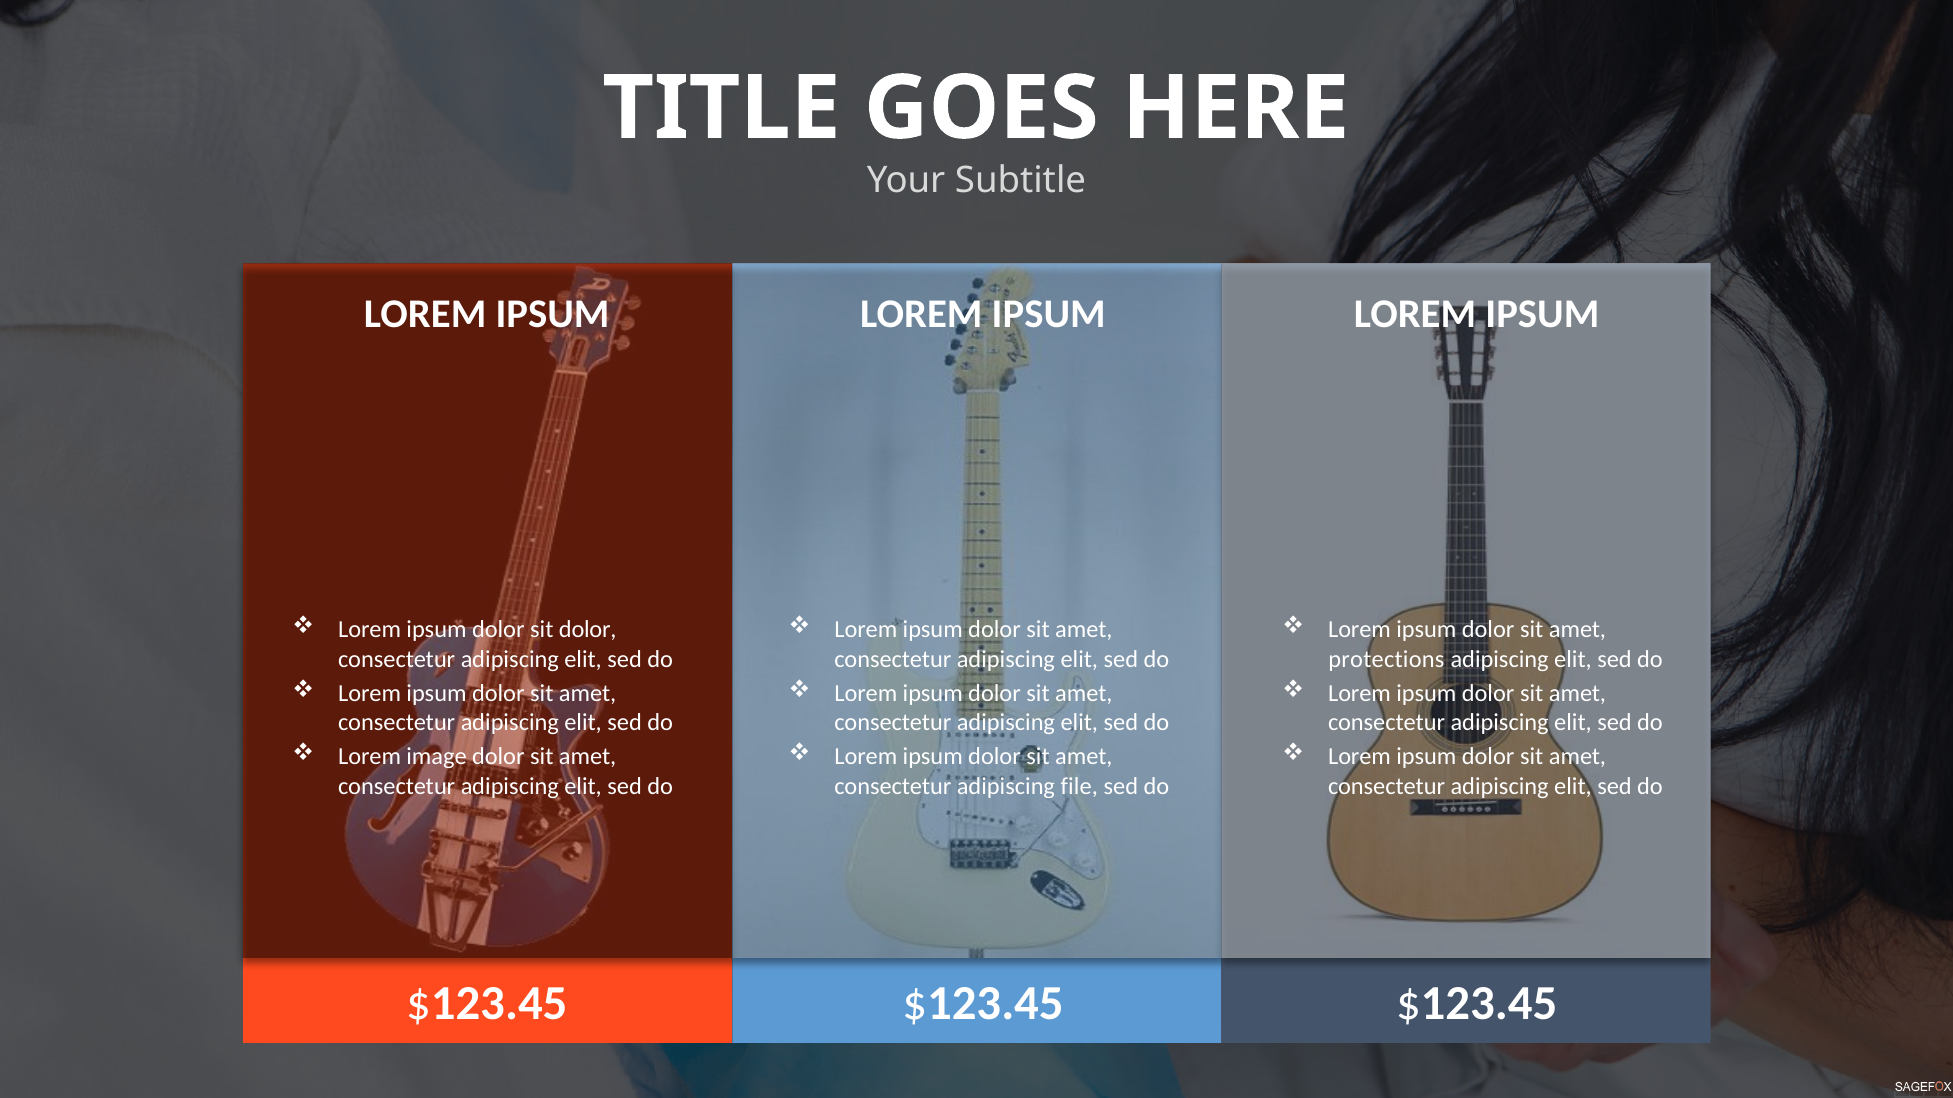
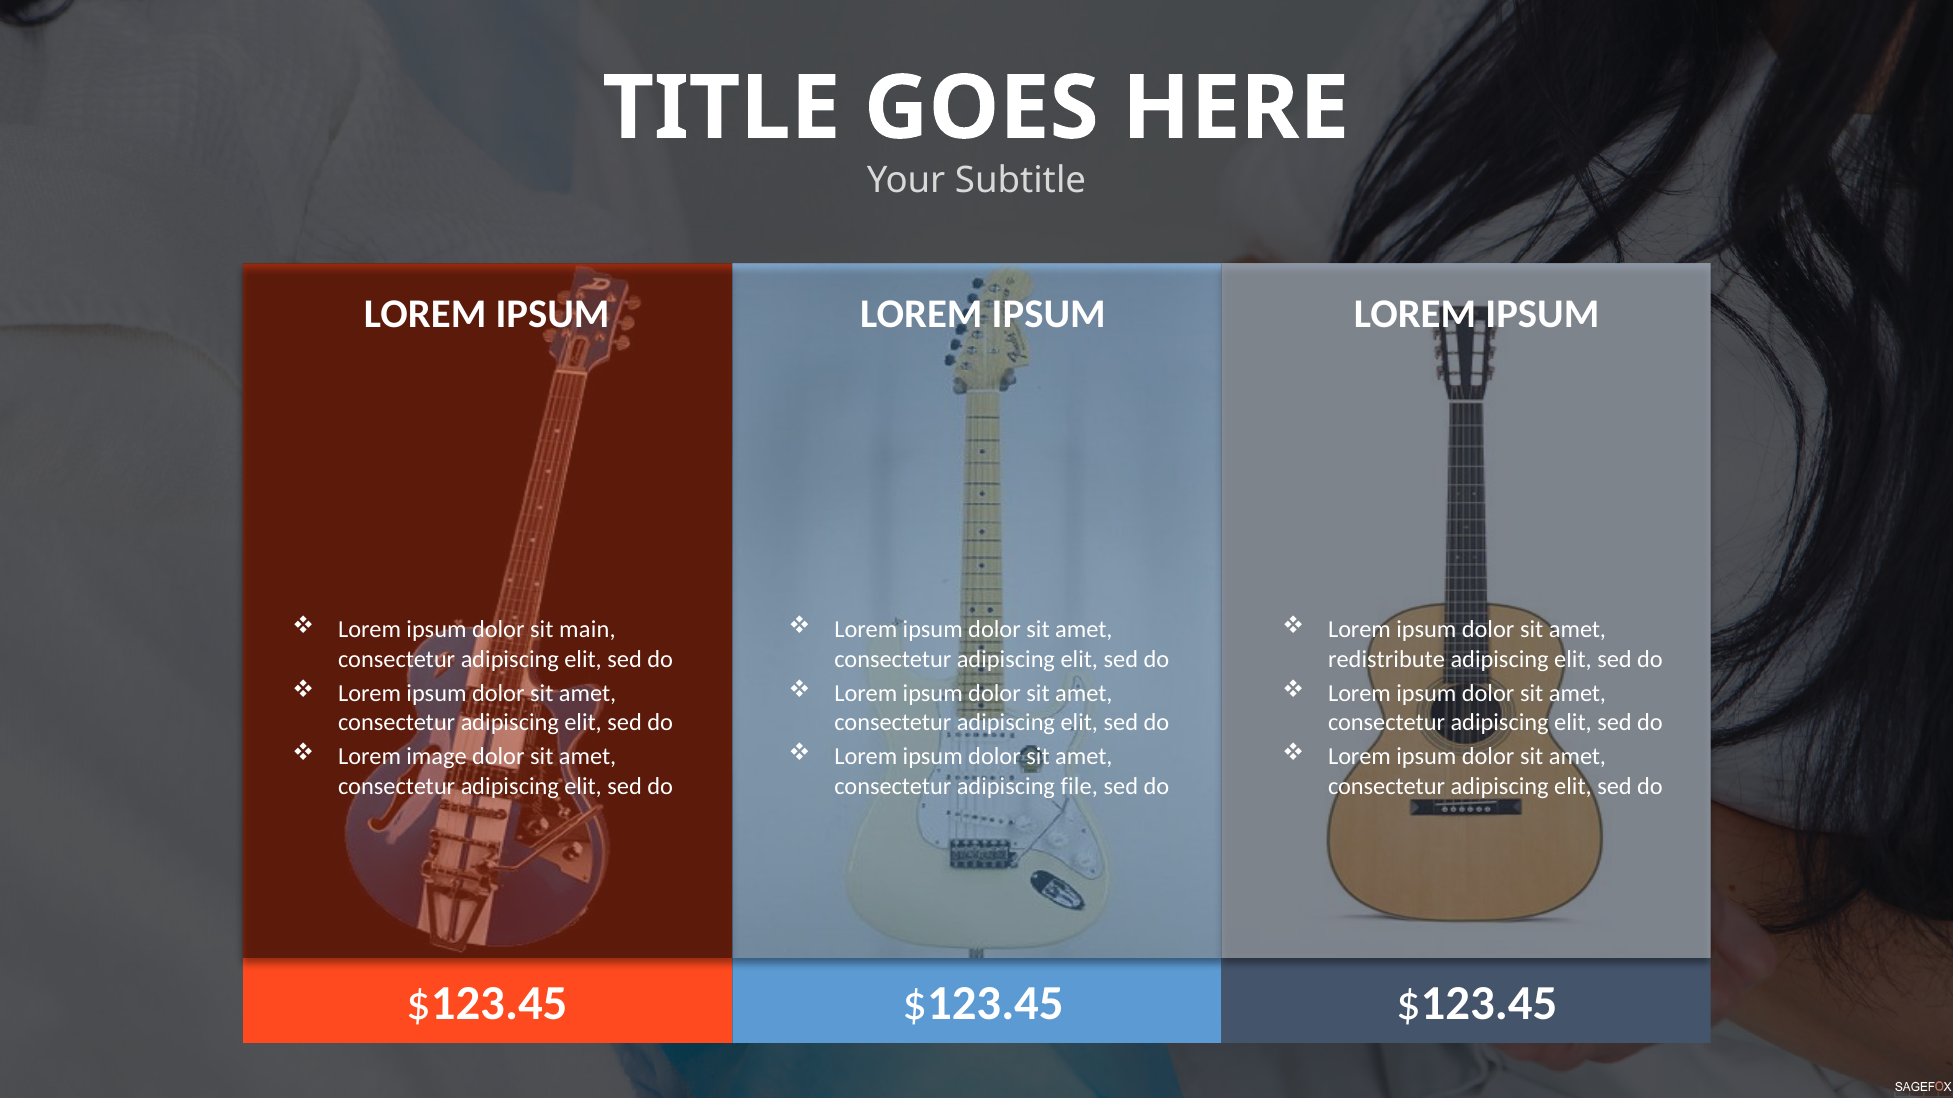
sit dolor: dolor -> main (587, 630)
protections: protections -> redistribute (1387, 659)
